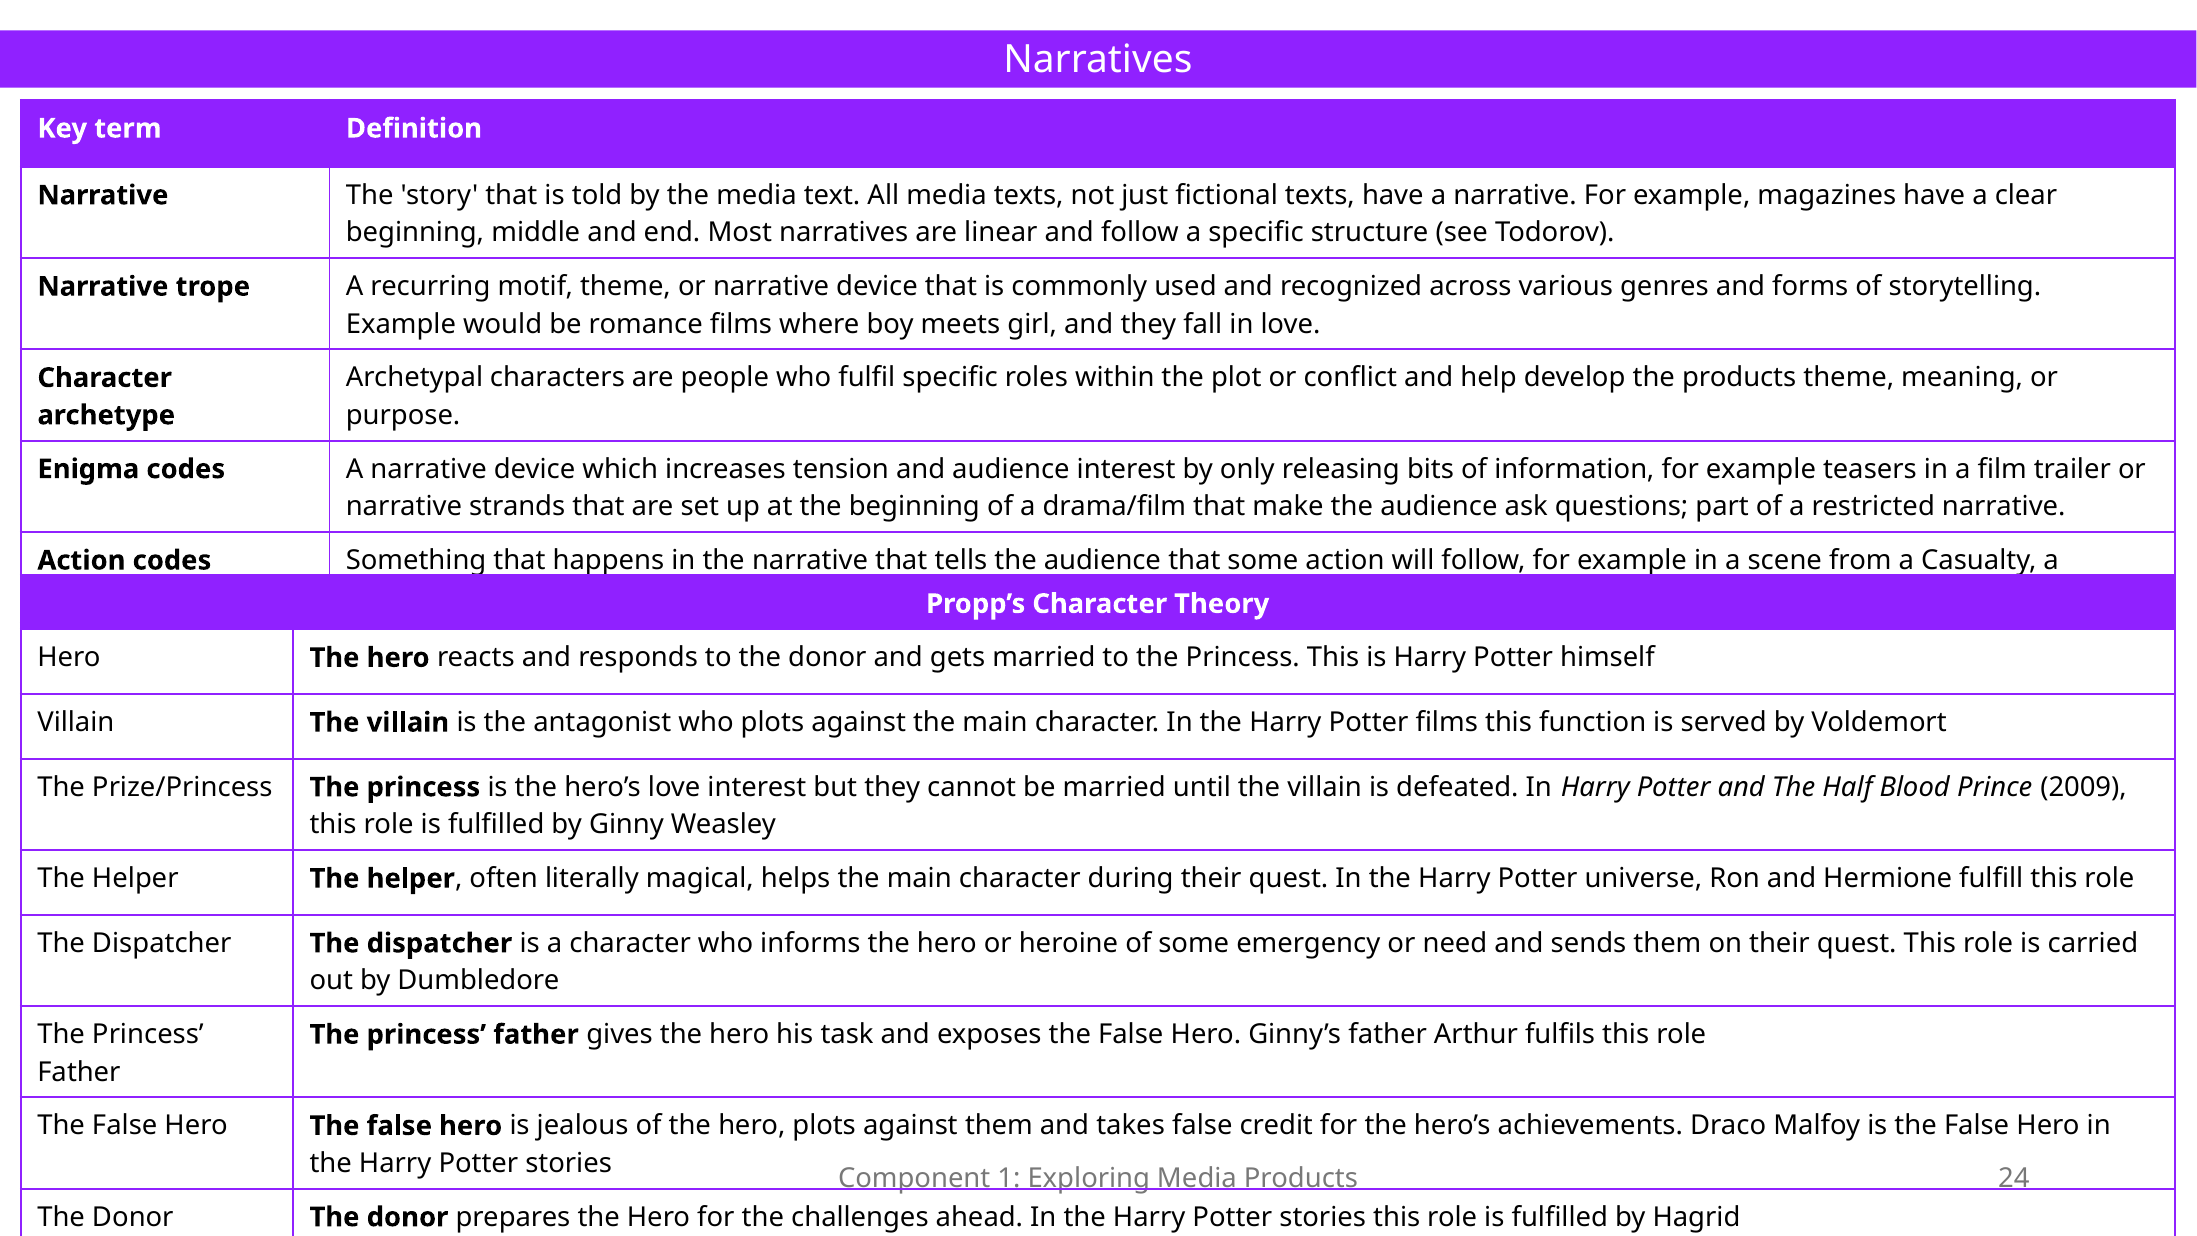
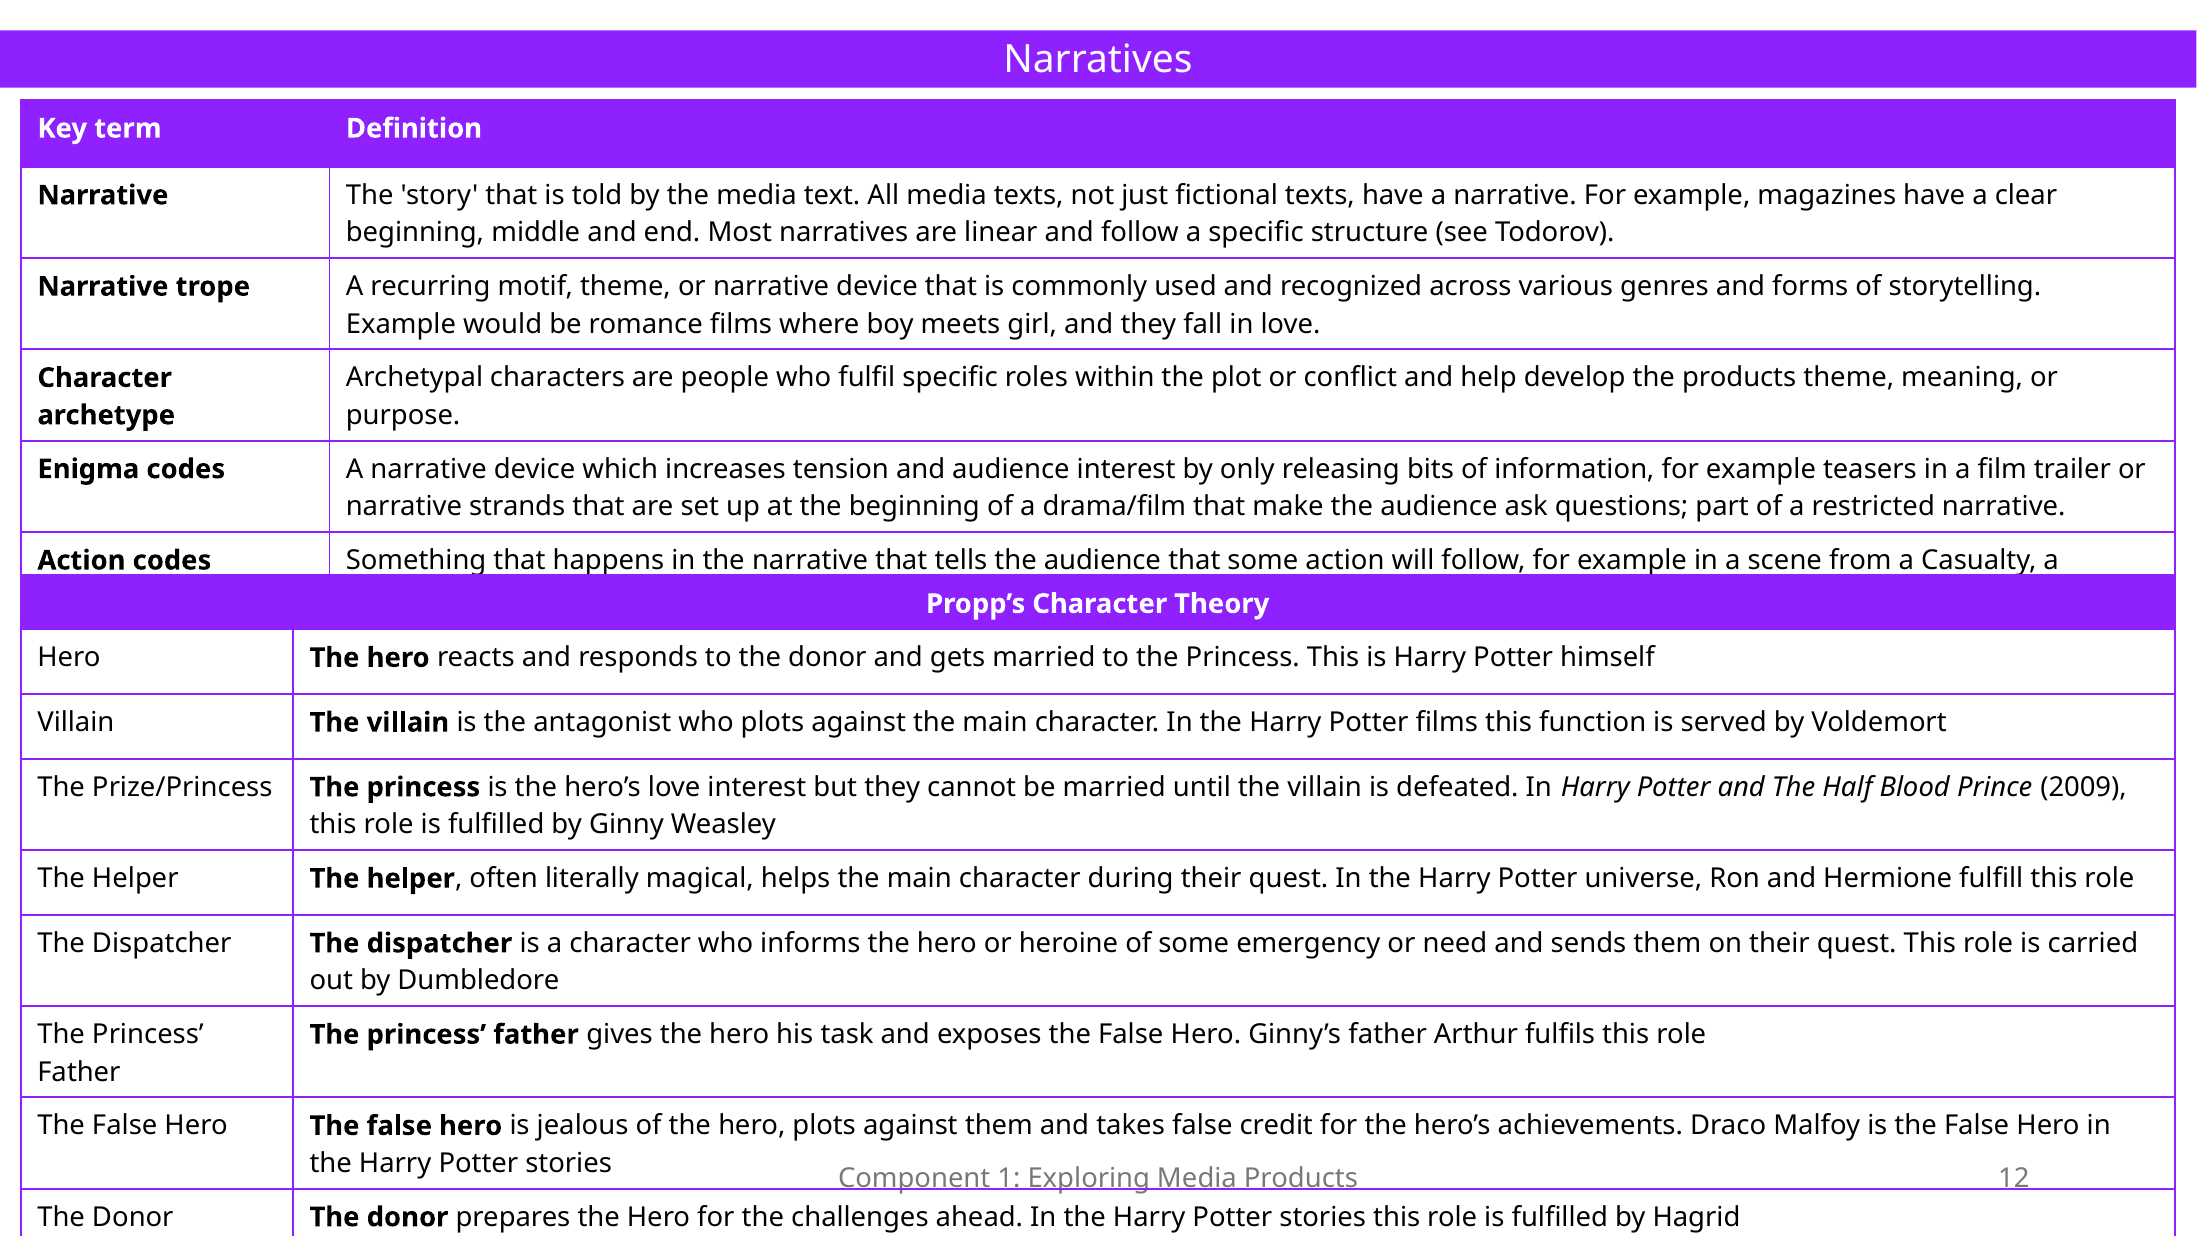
24: 24 -> 12 (2014, 1178)
